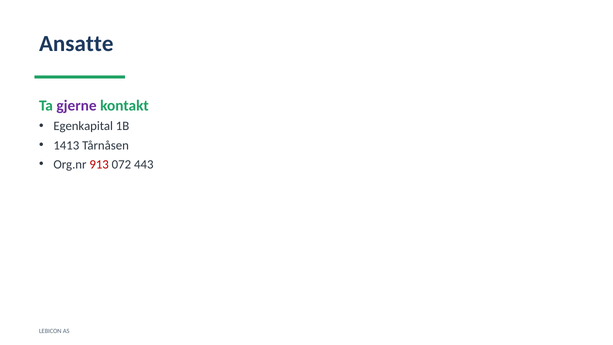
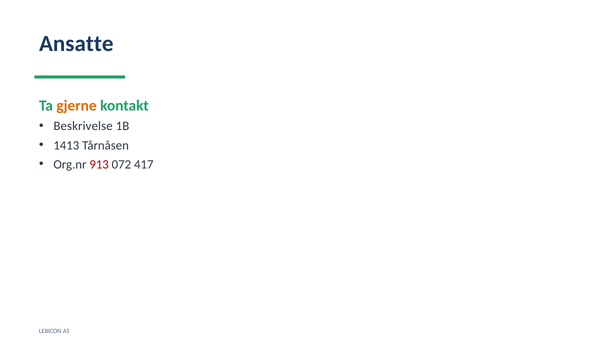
gjerne colour: purple -> orange (77, 106)
Egenkapital: Egenkapital -> Beskrivelse (83, 126)
443: 443 -> 417 (144, 164)
